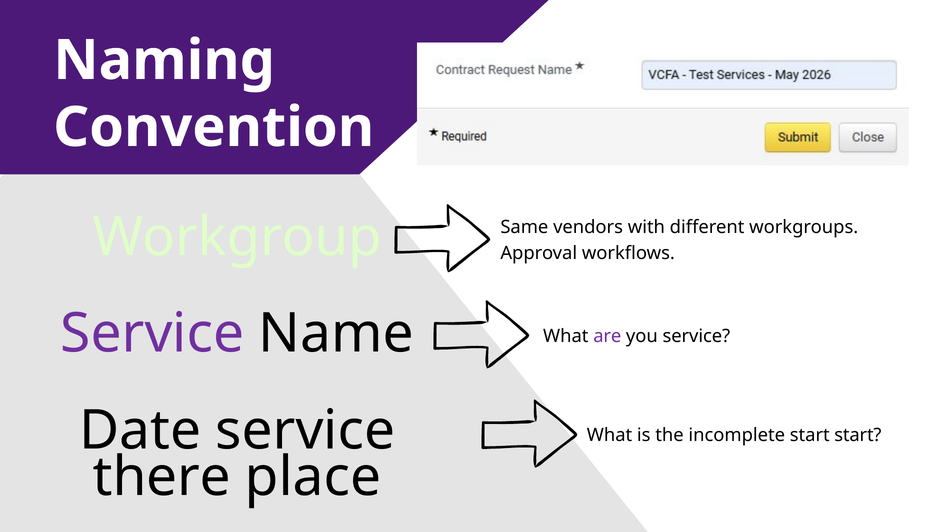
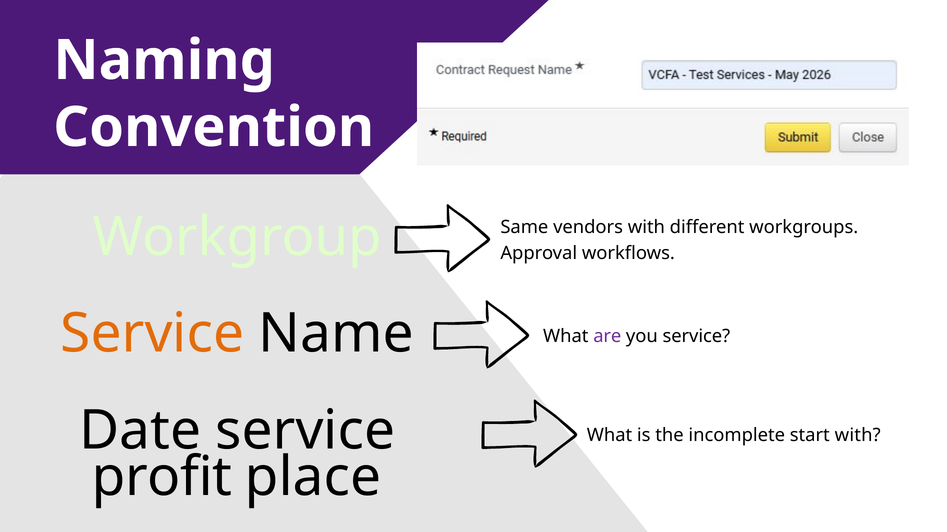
Service colour: purple -> orange (152, 334)
start start: start -> with (858, 436)
there: there -> profit (162, 478)
